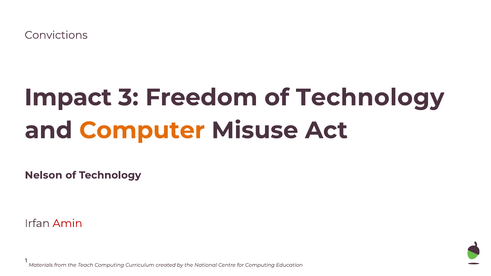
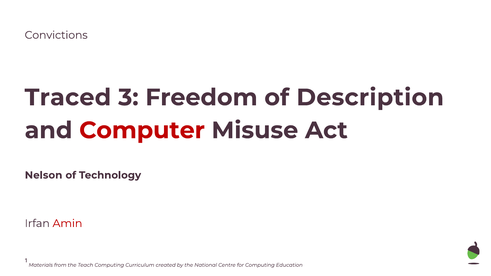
Impact: Impact -> Traced (68, 98)
Freedom of Technology: Technology -> Description (370, 98)
Computer colour: orange -> red (142, 130)
